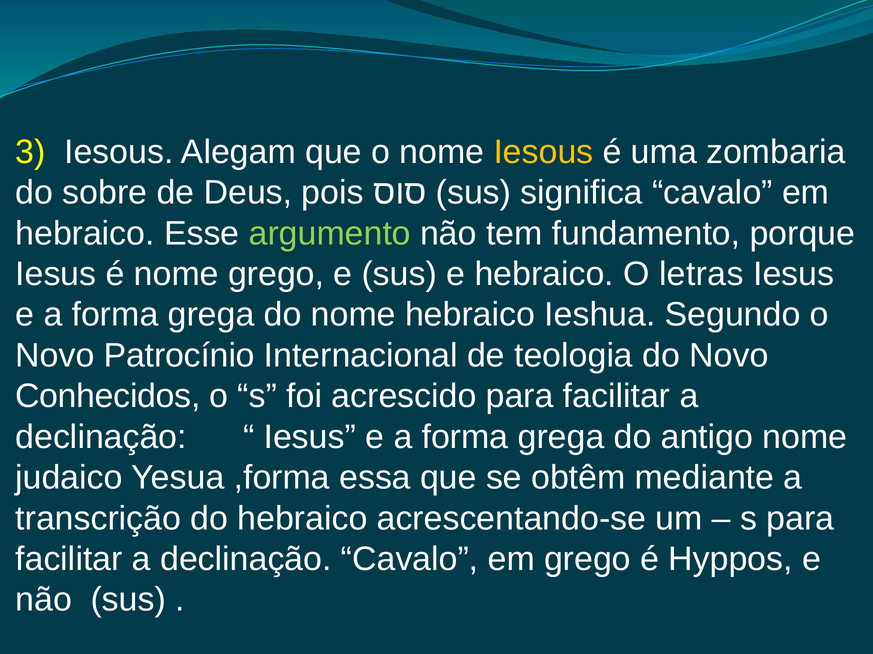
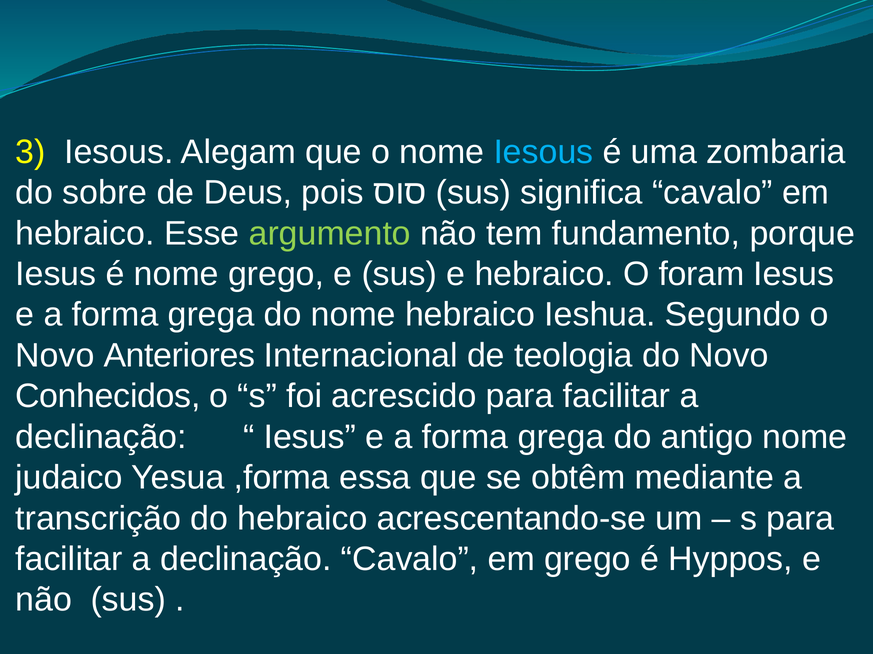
Iesous colour: yellow -> light blue (543, 152)
letras: letras -> foram (702, 274)
Patrocínio: Patrocínio -> Anteriores (179, 356)
